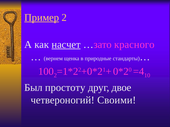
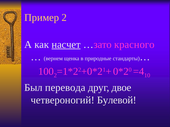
Пример underline: present -> none (42, 18)
простоту: простоту -> перевода (65, 88)
Своими: Своими -> Булевой (117, 100)
